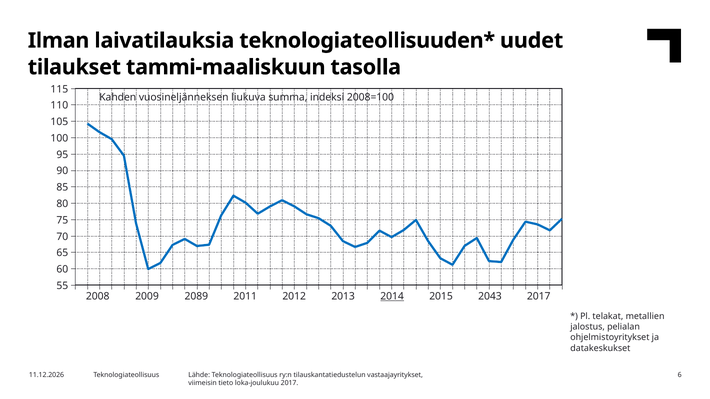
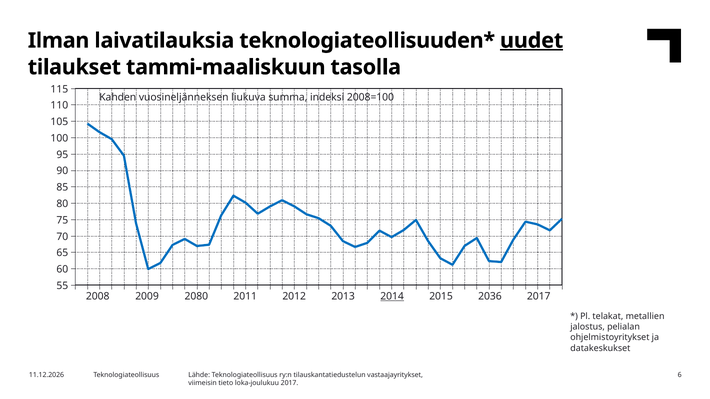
uudet underline: none -> present (532, 41)
2089: 2089 -> 2080 (196, 296)
2043: 2043 -> 2036 (490, 296)
